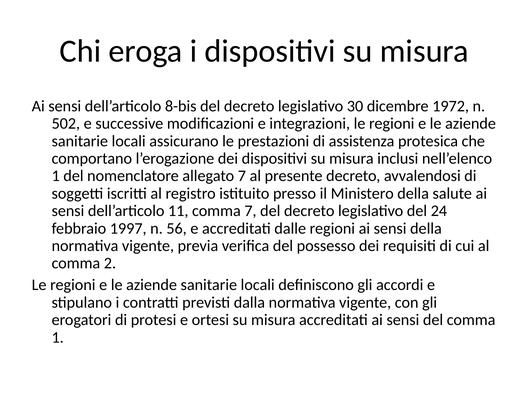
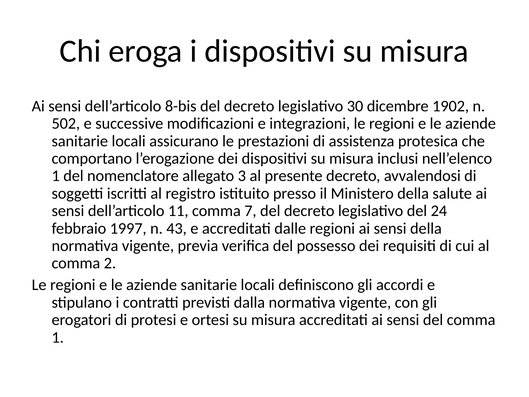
1972: 1972 -> 1902 (451, 106)
allegato 7: 7 -> 3 (242, 176)
56: 56 -> 43 (177, 228)
